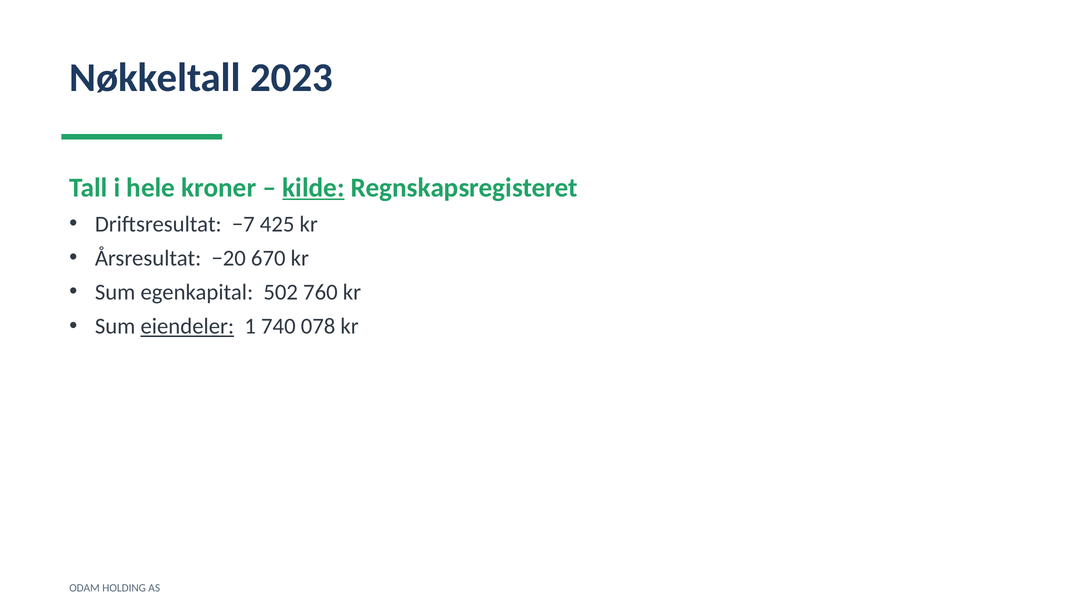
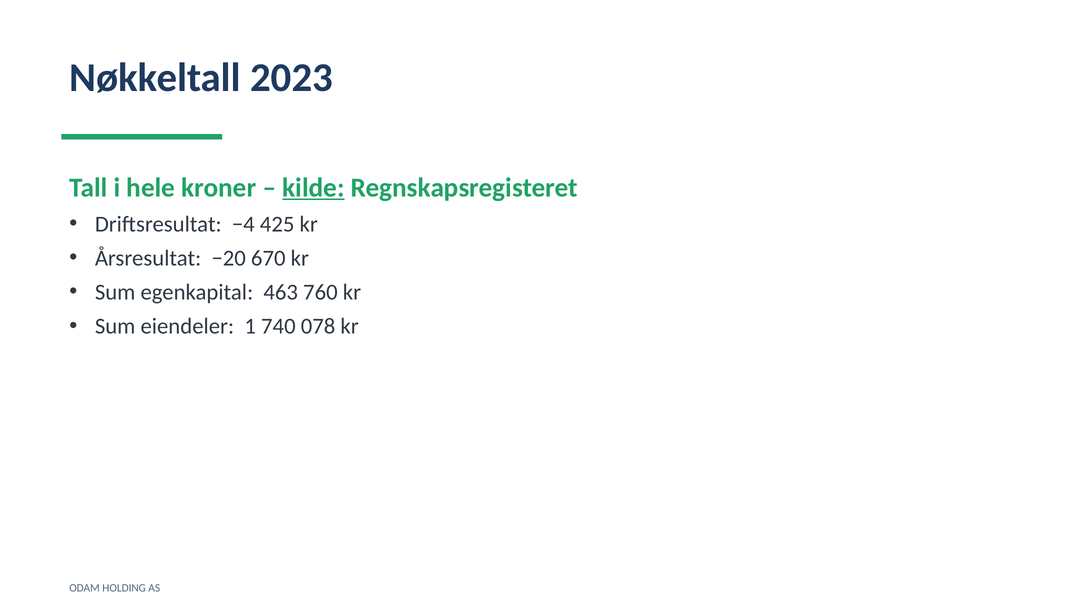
−7: −7 -> −4 (243, 224)
502: 502 -> 463 (281, 292)
eiendeler underline: present -> none (187, 326)
